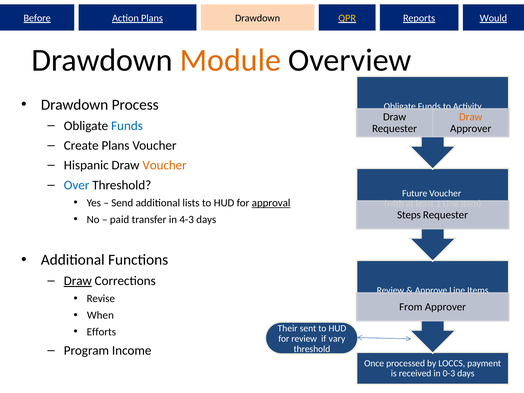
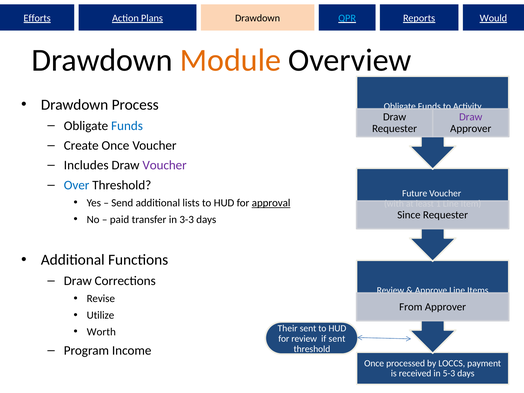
Before: Before -> Efforts (37, 18)
QPR colour: yellow -> light blue (347, 18)
Draw colour: orange -> purple (471, 117)
Create Plans: Plans -> Once (115, 146)
Hispanic: Hispanic -> Includes (86, 165)
Voucher colour: orange -> purple (165, 165)
Steps: Steps -> Since (409, 215)
4-3: 4-3 -> 3-3 (187, 219)
Draw underline: present -> none (78, 281)
When: When -> Utilize (100, 315)
Efforts: Efforts -> Worth (101, 332)
if vary: vary -> sent (337, 339)
0-3: 0-3 -> 5-3 (449, 373)
